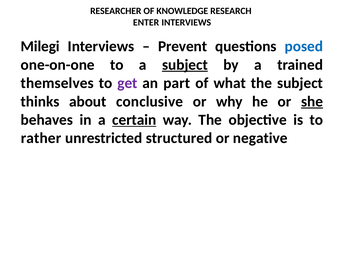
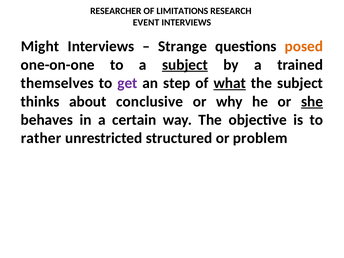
KNOWLEDGE: KNOWLEDGE -> LIMITATIONS (182, 11)
ENTER: ENTER -> EVENT (146, 22)
Milegi: Milegi -> Might (40, 46)
Prevent: Prevent -> Strange (183, 46)
posed colour: blue -> orange (304, 46)
part: part -> step (177, 83)
what underline: none -> present (230, 83)
certain underline: present -> none (134, 120)
negative: negative -> problem (260, 138)
